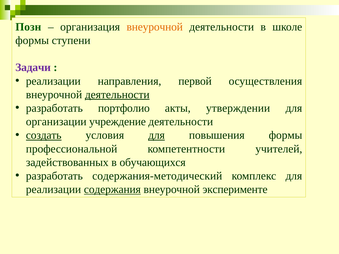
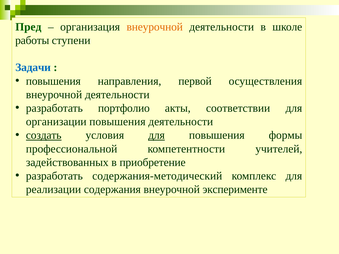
Позн: Позн -> Пред (28, 27)
формы: формы -> работы (32, 40)
Задачи colour: purple -> blue (33, 68)
реализации: реализации -> повышения (53, 81)
деятельности underline: present -> none (117, 95)
утверждении: утверждении -> соответствии (238, 108)
организации учреждение: учреждение -> повышения (117, 122)
обучающихся: обучающихся -> приобретение (153, 162)
содержания underline: present -> none (112, 190)
